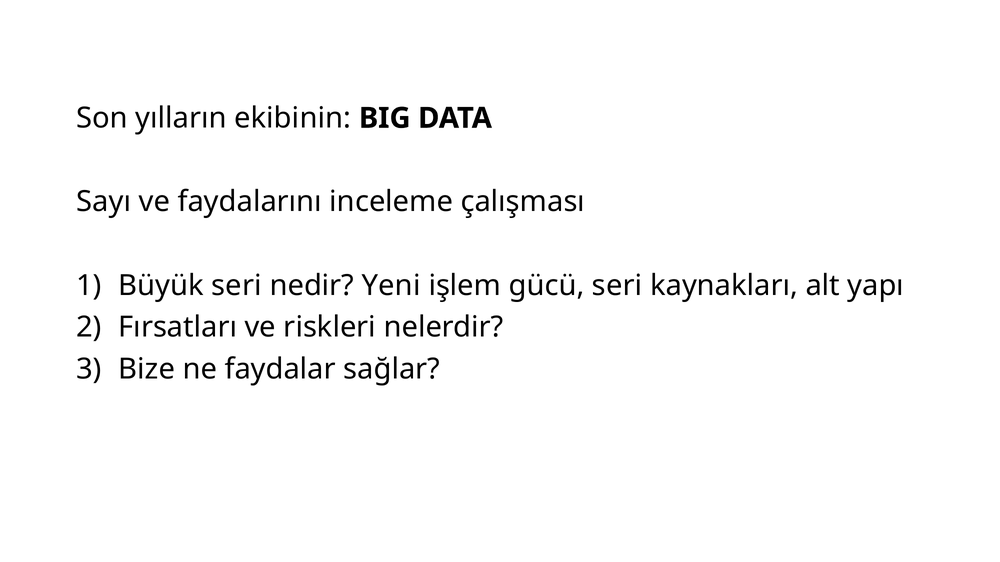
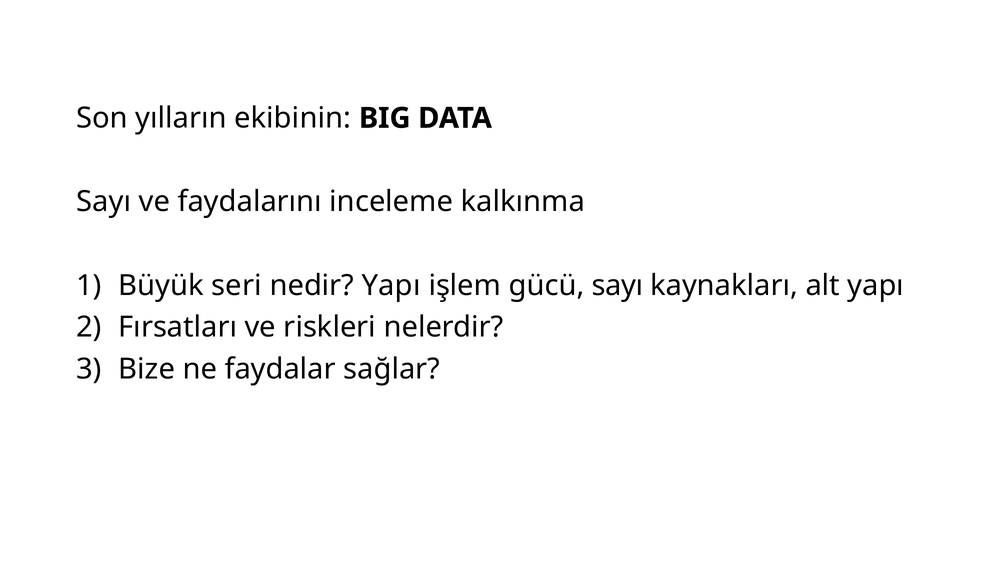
çalışması: çalışması -> kalkınma (523, 202)
nedir Yeni: Yeni -> Yapı (391, 286)
gücü seri: seri -> sayı (617, 286)
